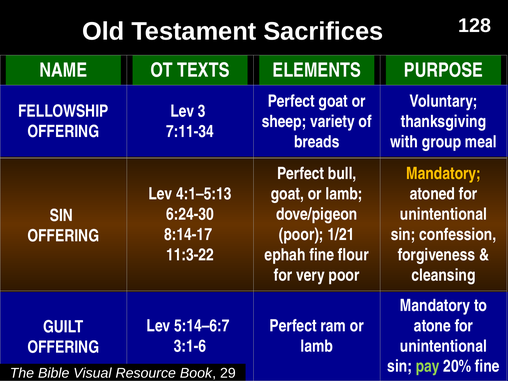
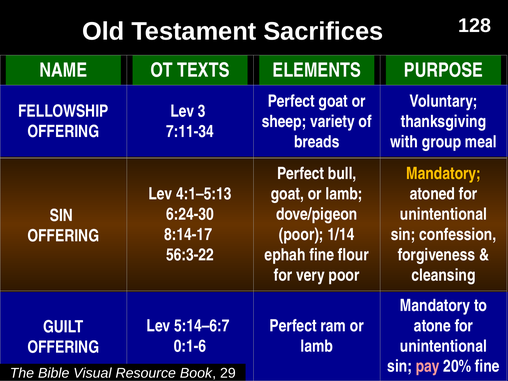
1/21: 1/21 -> 1/14 (341, 235)
11:3-22: 11:3-22 -> 56:3-22 (190, 255)
3:1-6: 3:1-6 -> 0:1-6 (190, 346)
pay colour: light green -> pink (428, 366)
